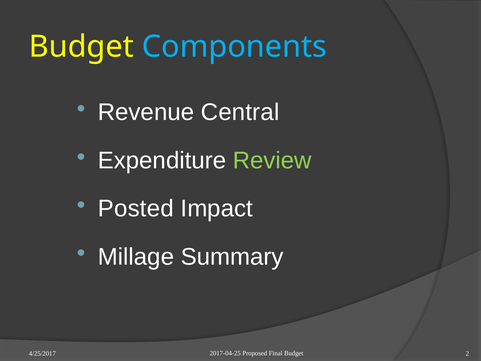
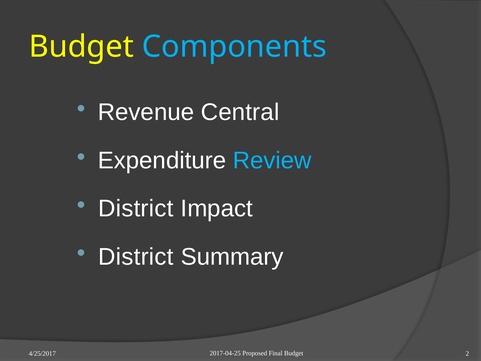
Review colour: light green -> light blue (272, 160)
Posted: Posted -> District (136, 208)
Millage: Millage -> District (136, 257)
